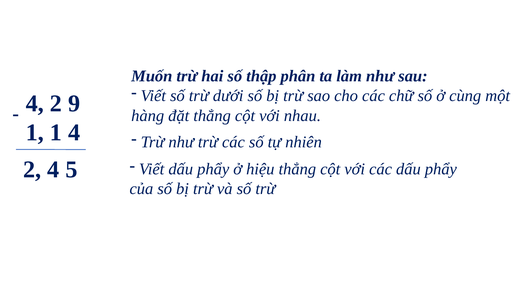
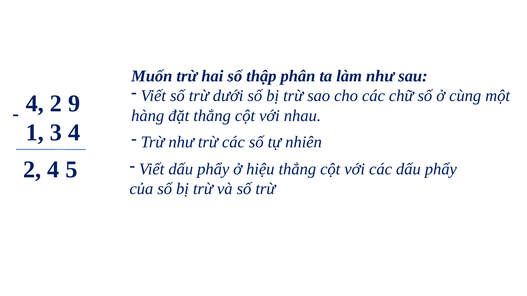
1 1: 1 -> 3 (56, 133)
